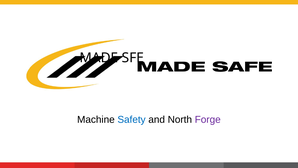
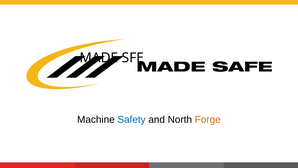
Forge colour: purple -> orange (208, 119)
